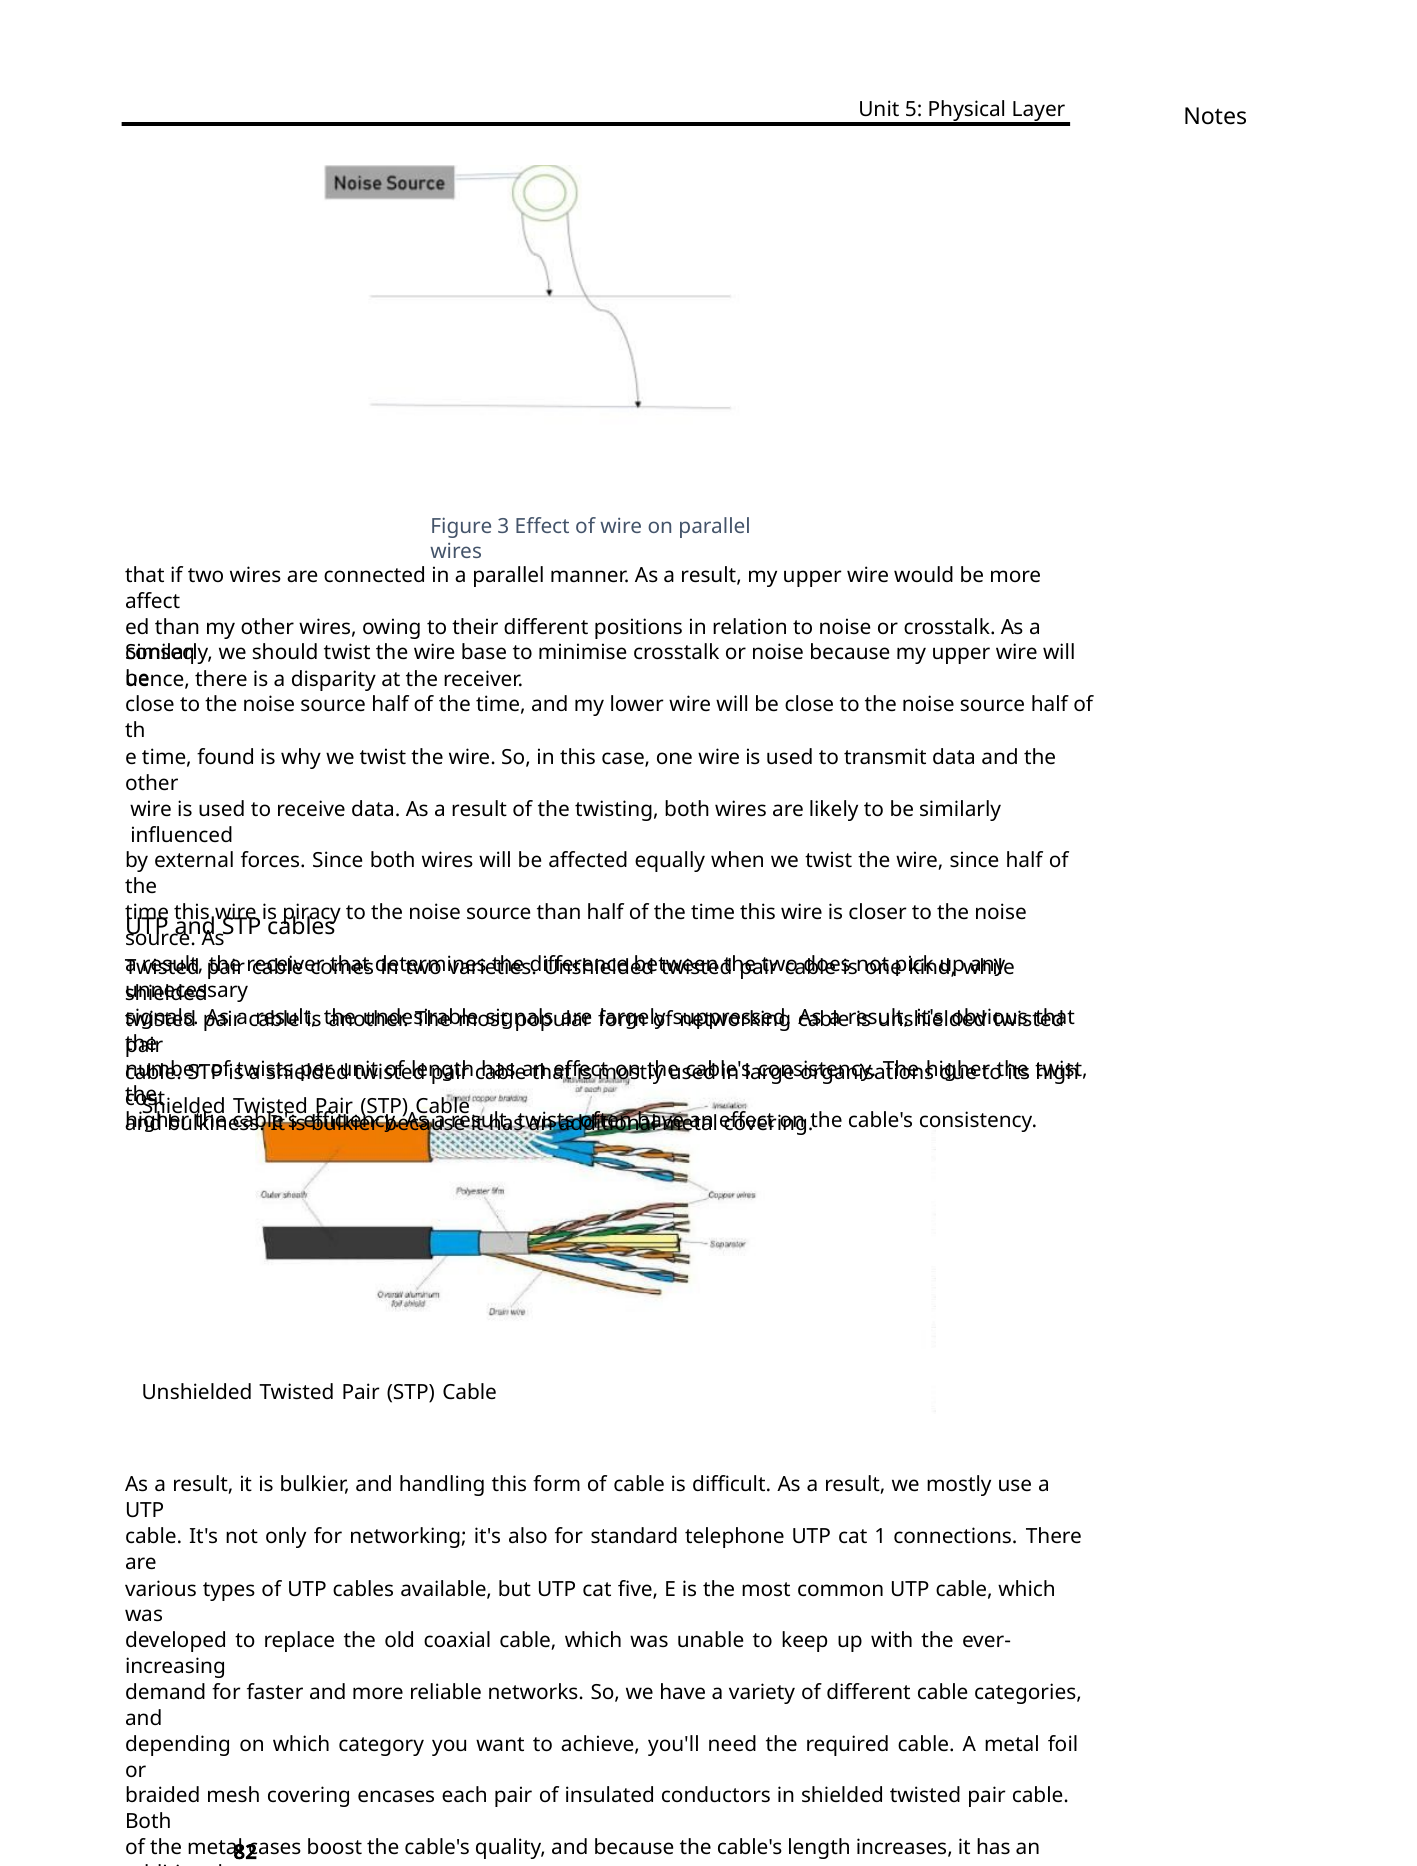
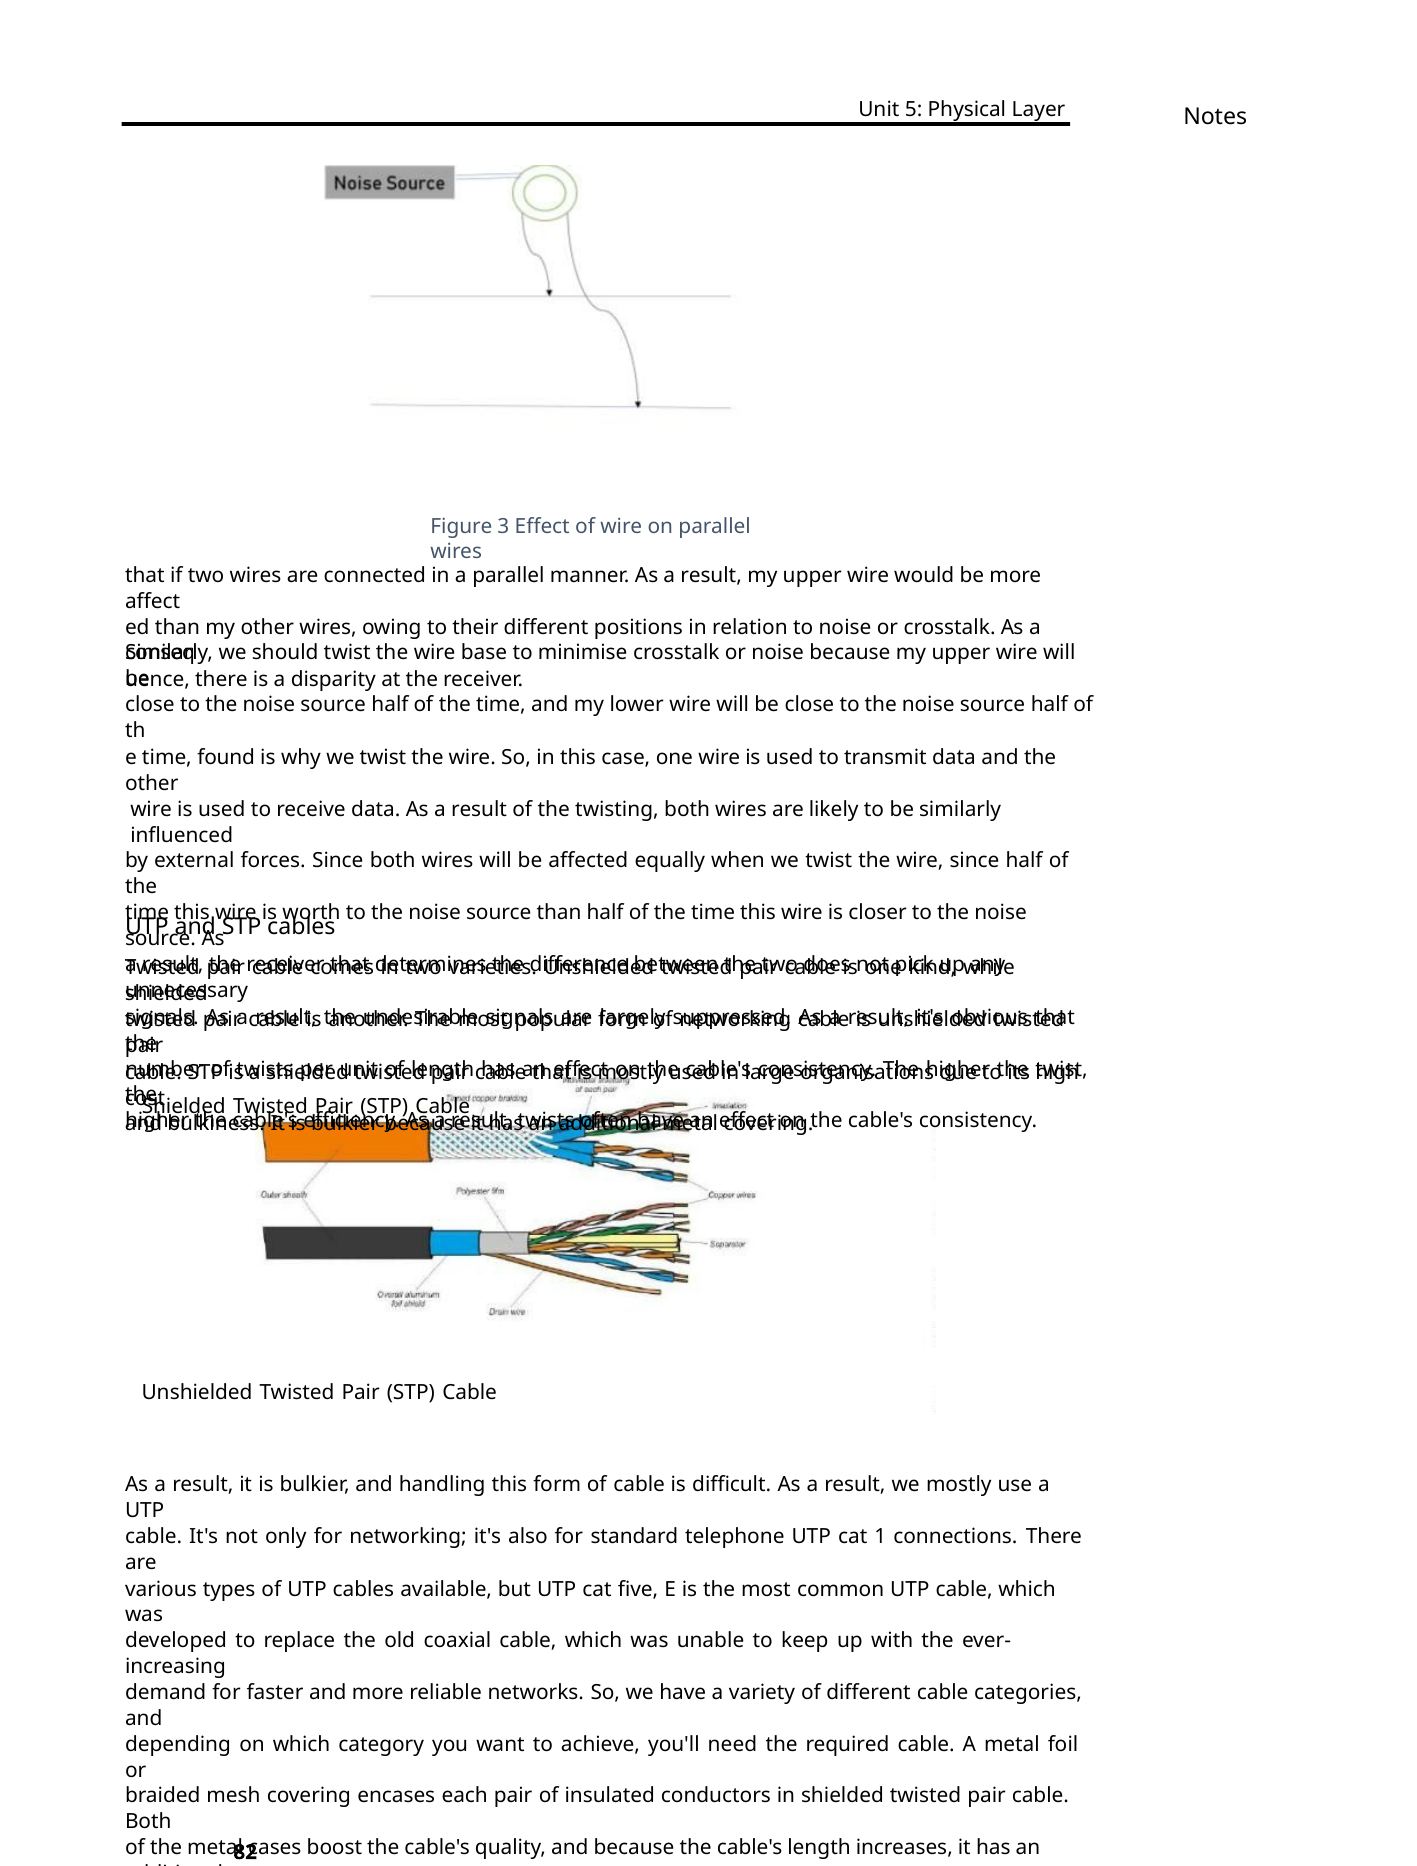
piracy: piracy -> worth (312, 913)
